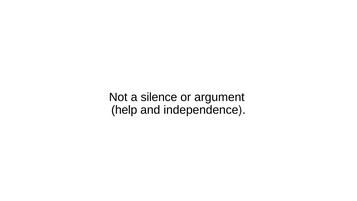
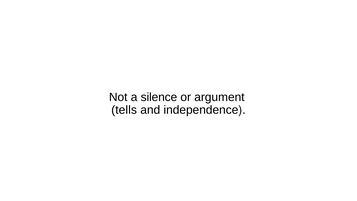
help: help -> tells (124, 110)
